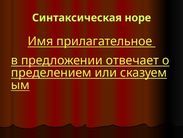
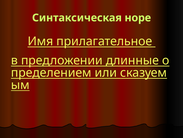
отвечает: отвечает -> длинные (132, 60)
